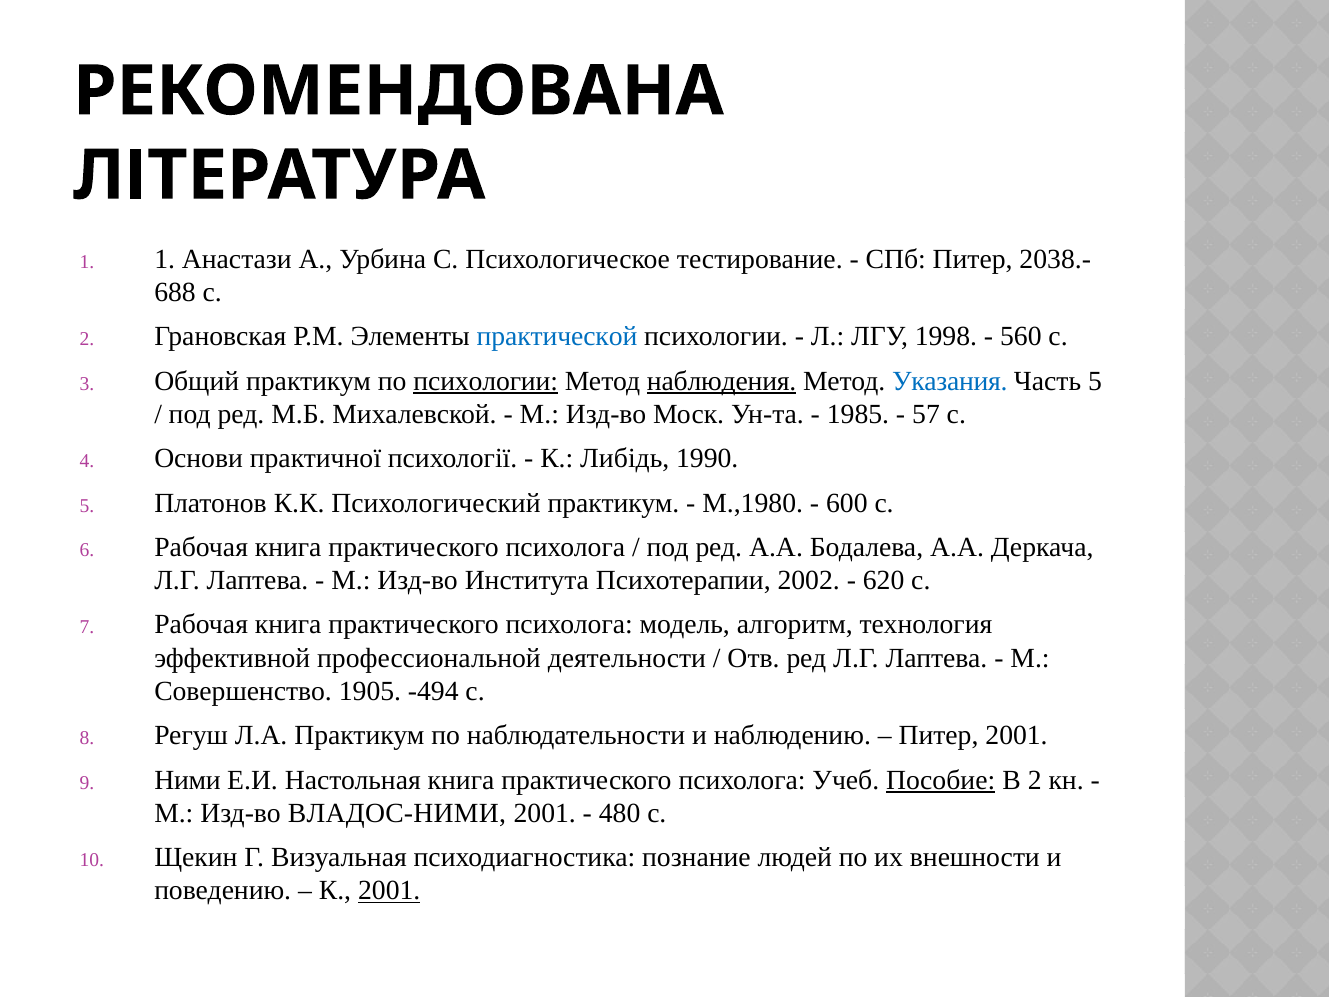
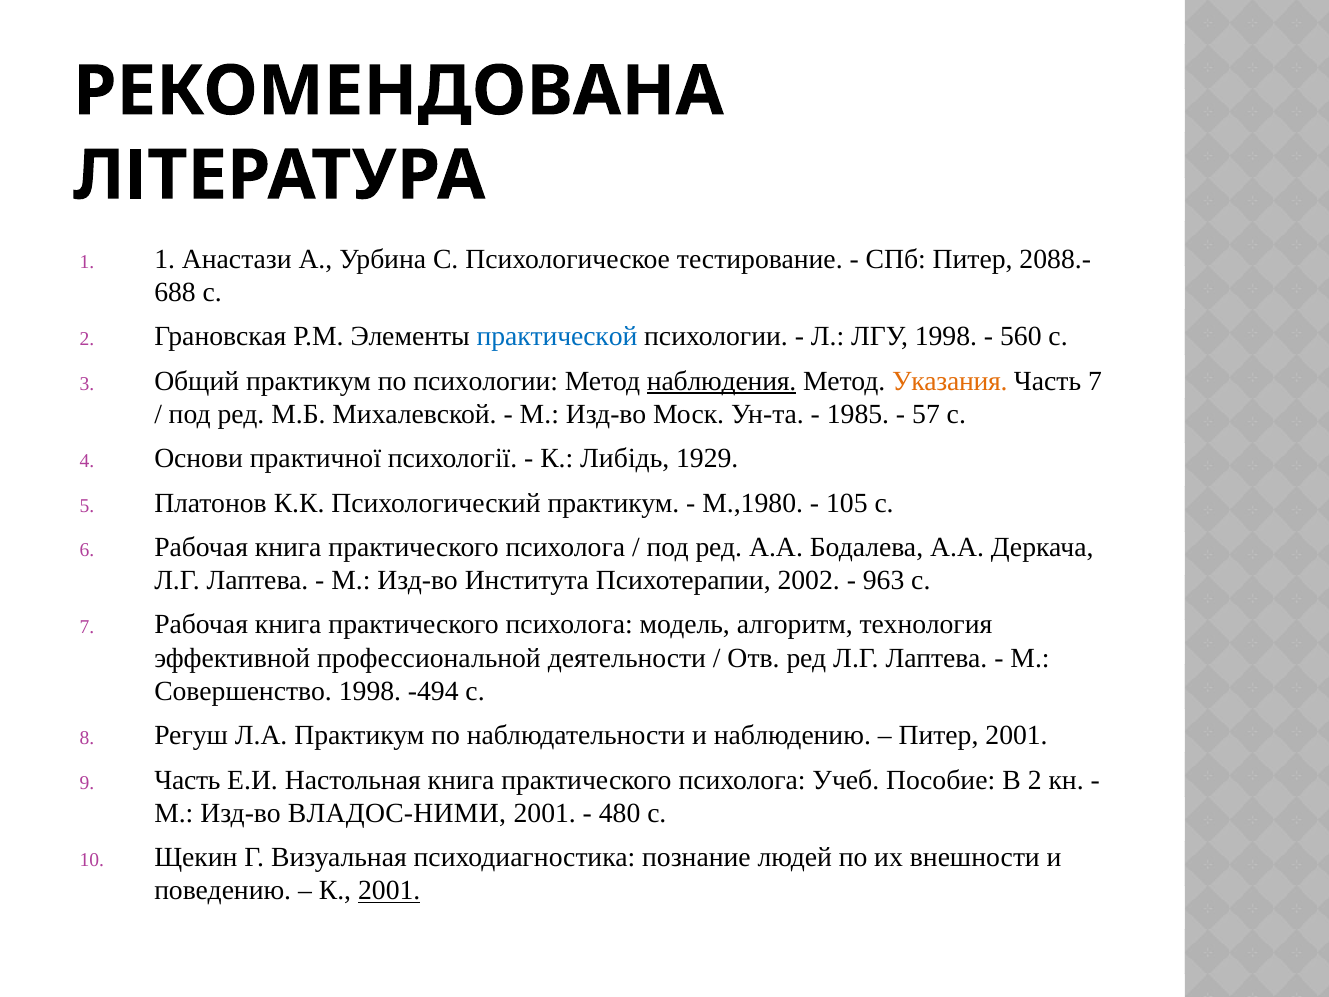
2038.-: 2038.- -> 2088.- (1055, 259)
психологии underline: present -> none (486, 381)
Указания colour: blue -> orange (950, 381)
Часть 5: 5 -> 7 (1095, 381)
1990: 1990 -> 1929 (707, 458)
600: 600 -> 105 (847, 503)
620: 620 -> 963 (884, 580)
Совершенство 1905: 1905 -> 1998 (370, 691)
Ними: Ними -> Часть (187, 780)
Пособие underline: present -> none (941, 780)
